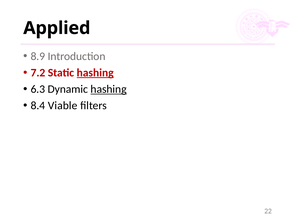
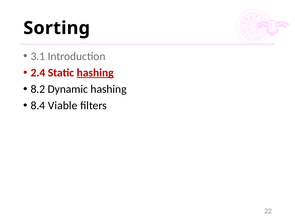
Applied: Applied -> Sorting (57, 28)
8.9: 8.9 -> 3.1 (38, 56)
7.2: 7.2 -> 2.4 (38, 73)
6.3: 6.3 -> 8.2 (38, 89)
hashing underline: present -> none (109, 89)
